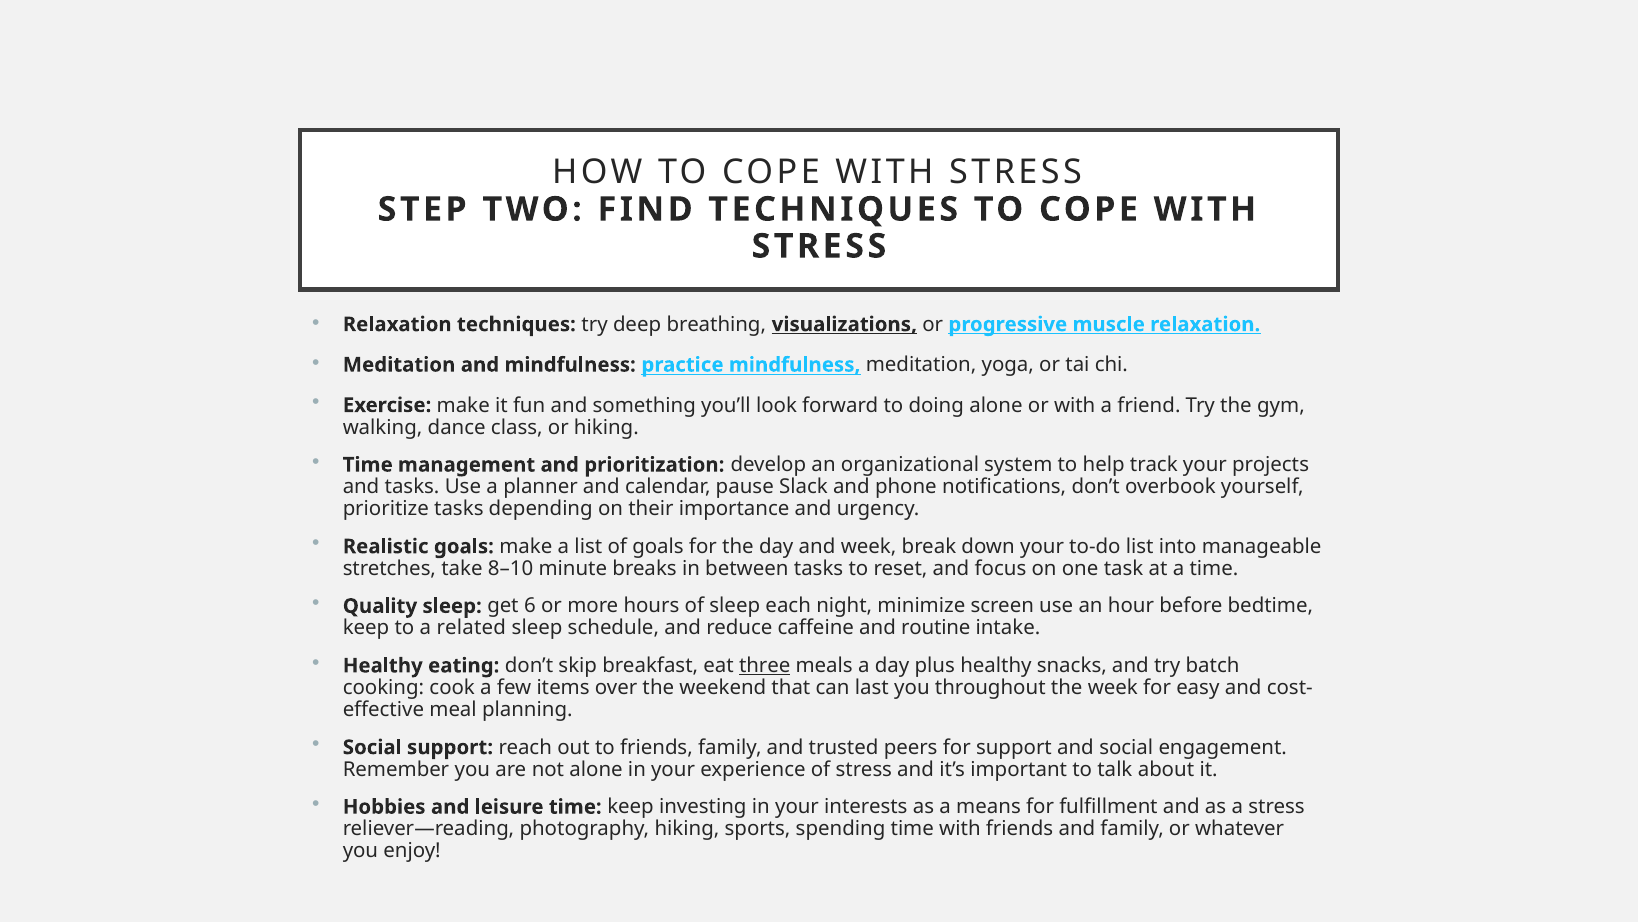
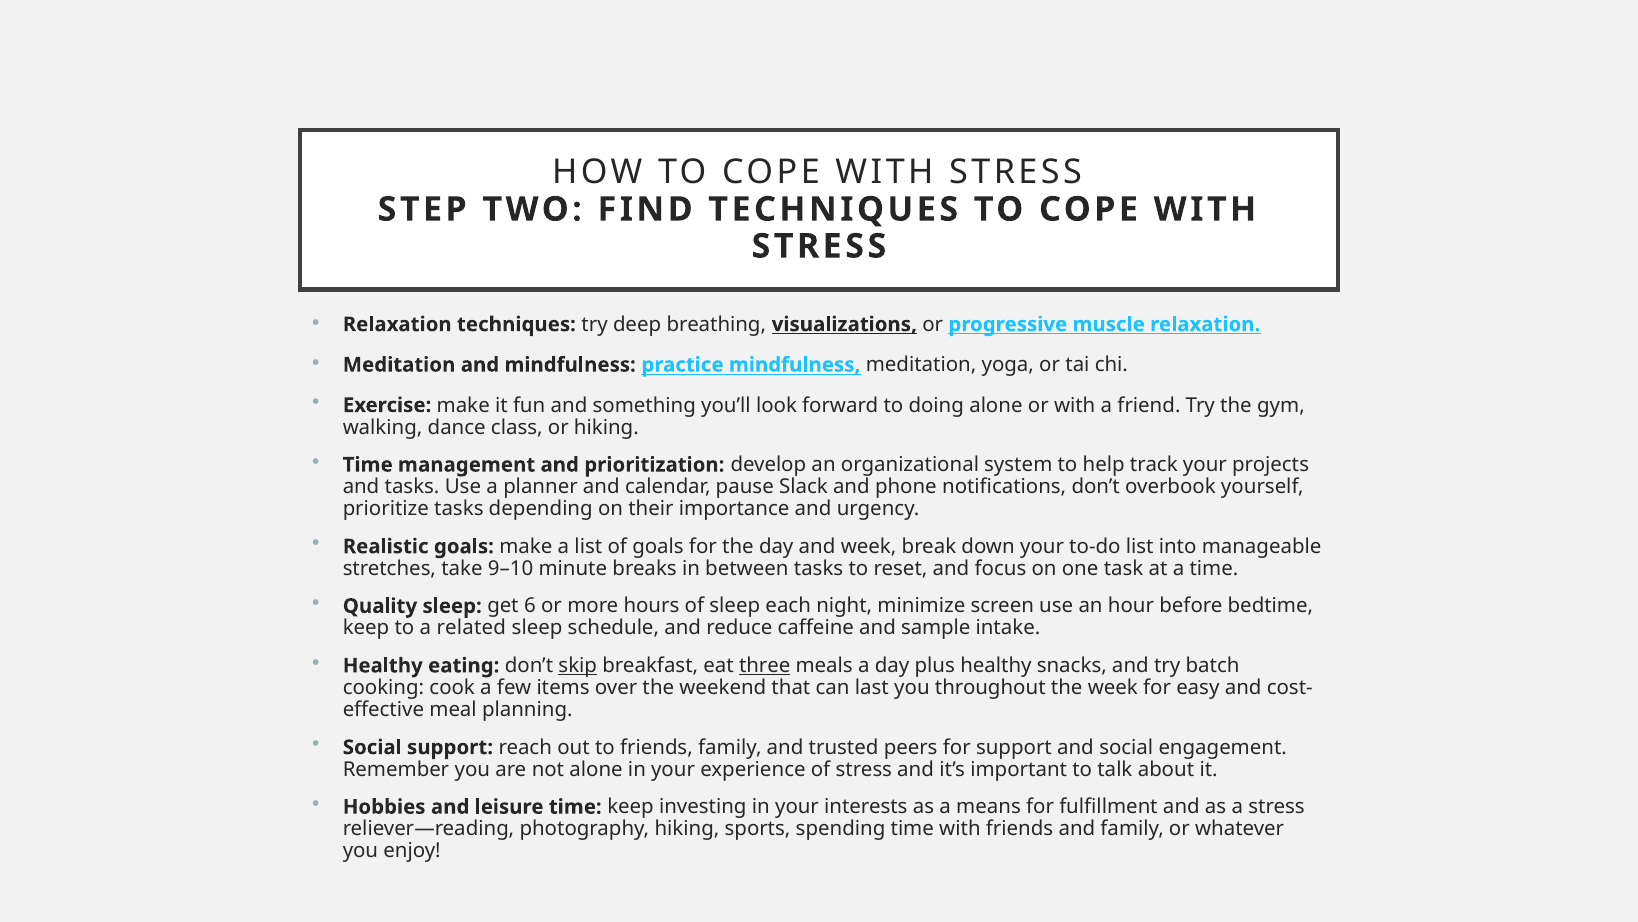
8–10: 8–10 -> 9–10 (511, 568)
routine: routine -> sample (936, 628)
skip underline: none -> present (578, 665)
